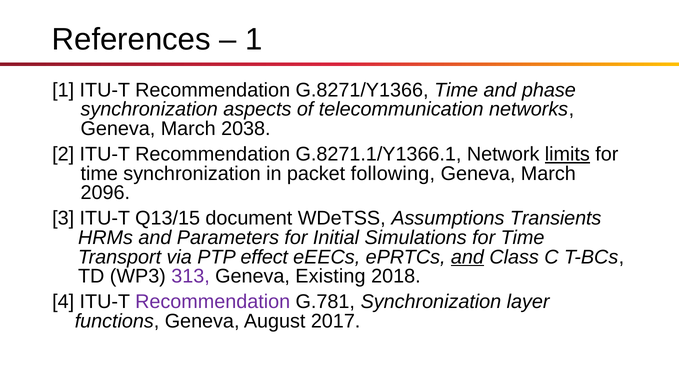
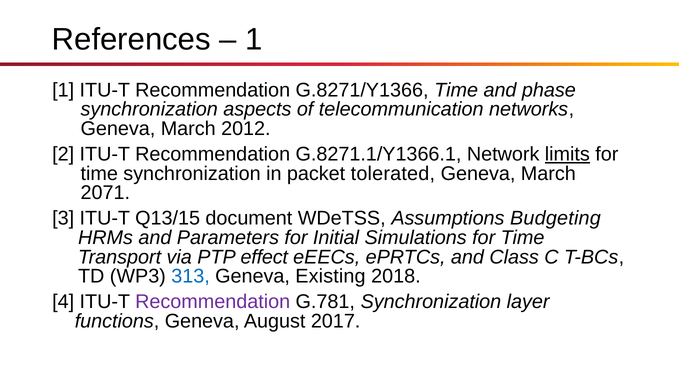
2038: 2038 -> 2012 (246, 129)
following: following -> tolerated (393, 174)
2096: 2096 -> 2071 (105, 193)
Transients: Transients -> Budgeting (555, 218)
and underline: present -> none (467, 257)
313 colour: purple -> blue (191, 276)
